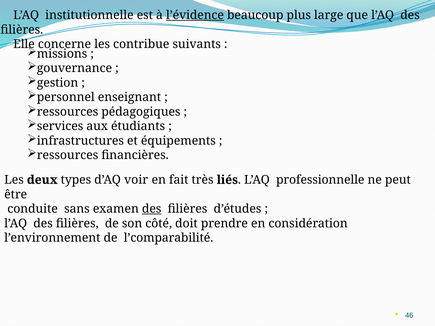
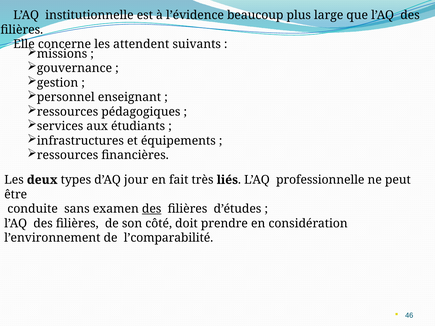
l’évidence underline: present -> none (195, 15)
contribue: contribue -> attendent (141, 44)
voir: voir -> jour (136, 180)
